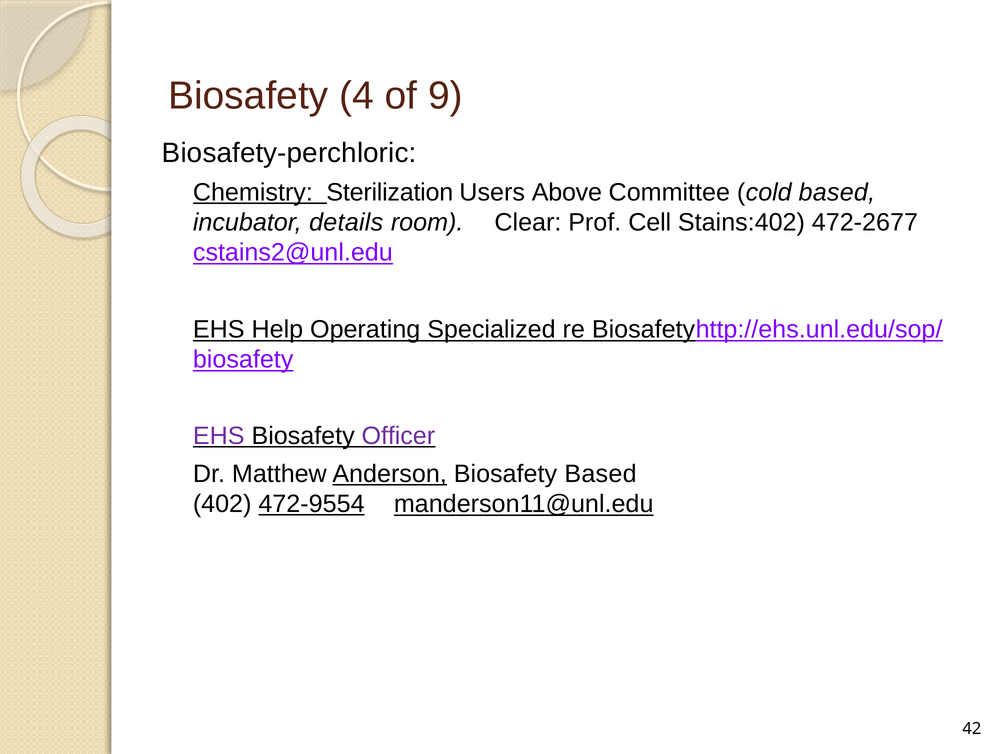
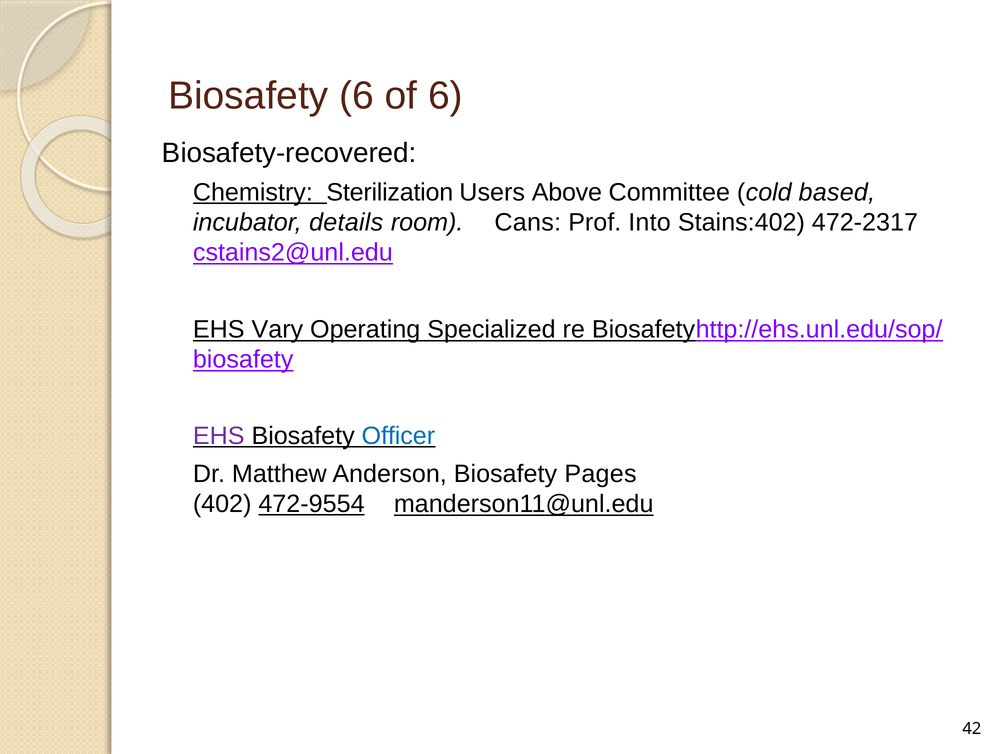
Biosafety 4: 4 -> 6 (357, 96)
of 9: 9 -> 6 (445, 96)
Biosafety-perchloric: Biosafety-perchloric -> Biosafety-recovered (289, 153)
Clear: Clear -> Cans (528, 222)
Cell: Cell -> Into (650, 222)
472-2677: 472-2677 -> 472-2317 (865, 222)
Help: Help -> Vary (277, 329)
Officer colour: purple -> blue (398, 436)
Anderson underline: present -> none (390, 474)
Biosafety Based: Based -> Pages (601, 474)
